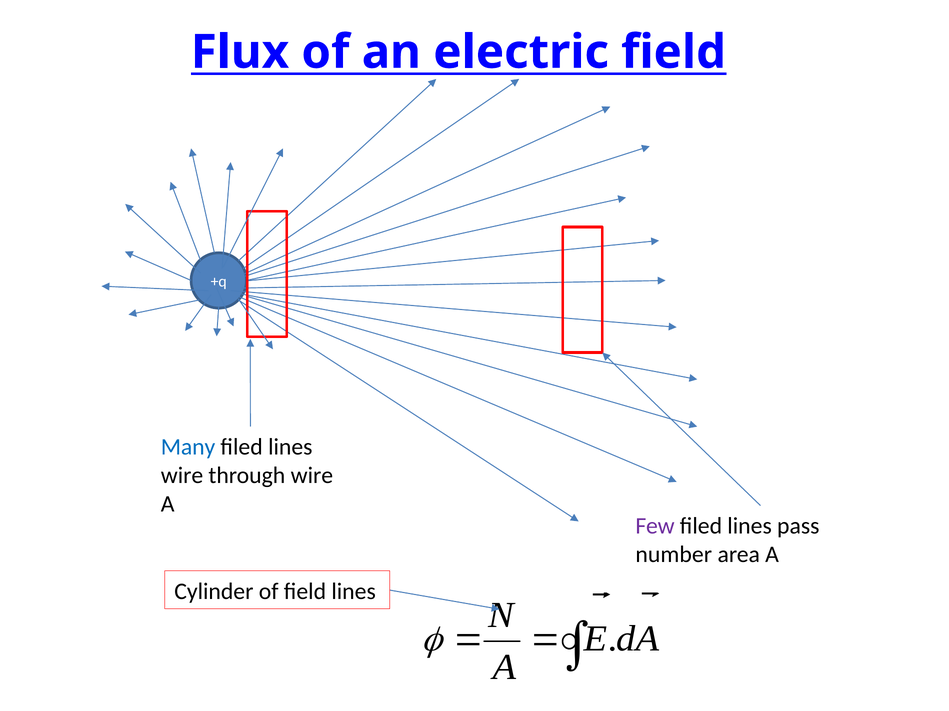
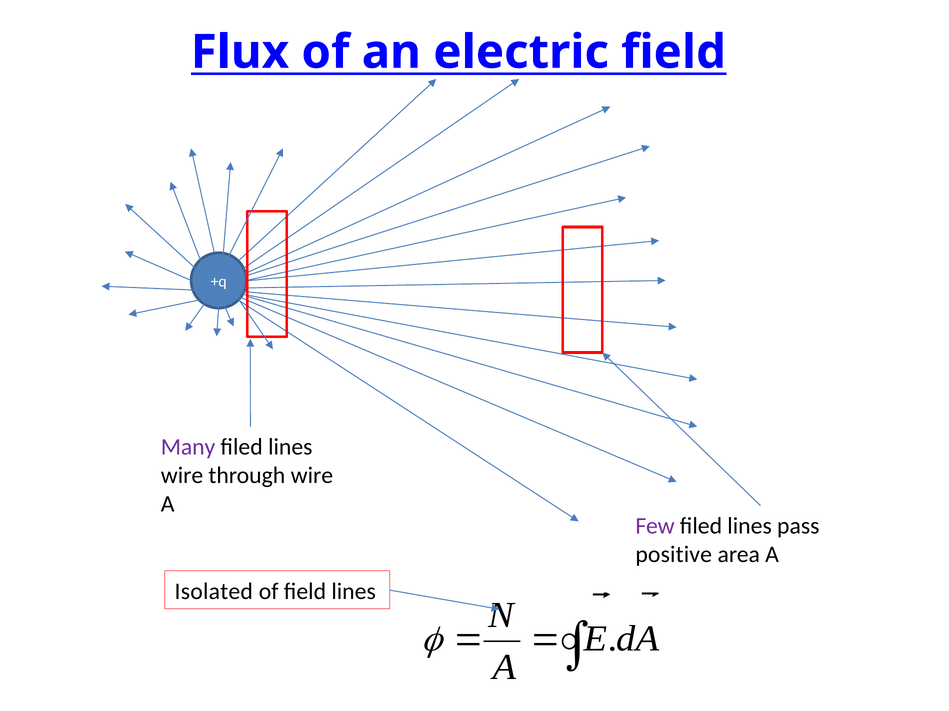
Many colour: blue -> purple (188, 448)
number: number -> positive (674, 555)
Cylinder: Cylinder -> Isolated (214, 592)
